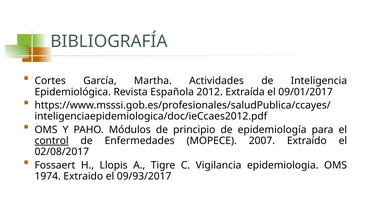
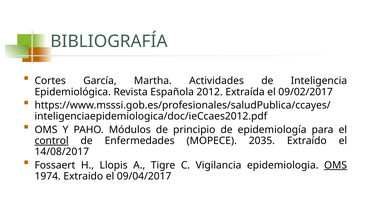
09/01/2017: 09/01/2017 -> 09/02/2017 (306, 92)
2007: 2007 -> 2035 (262, 141)
02/08/2017: 02/08/2017 -> 14/08/2017 (62, 152)
OMS underline: none -> present (336, 165)
09/93/2017: 09/93/2017 -> 09/04/2017 (144, 176)
